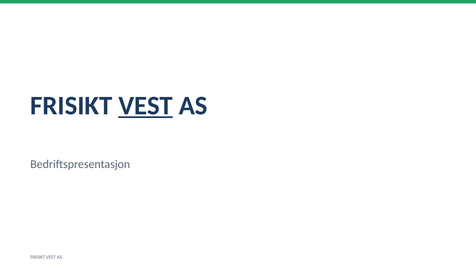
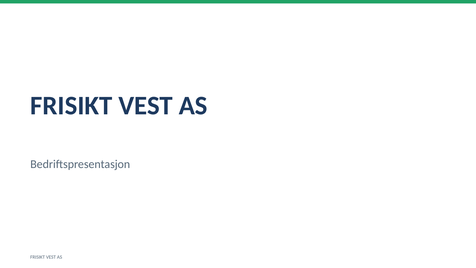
VEST underline: present -> none (146, 106)
